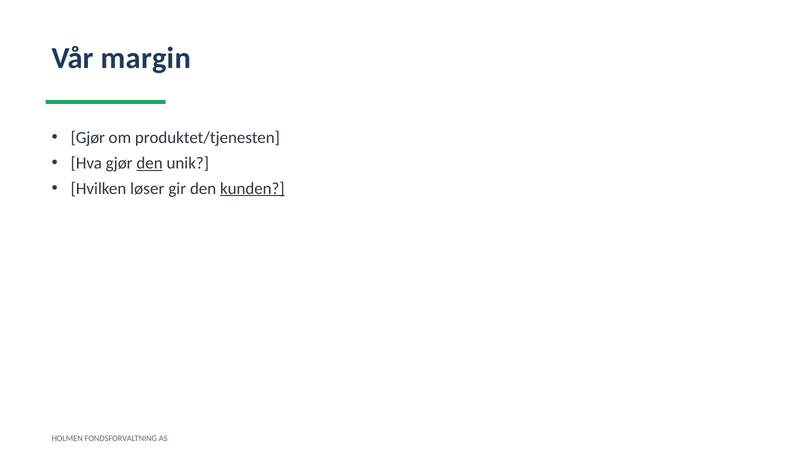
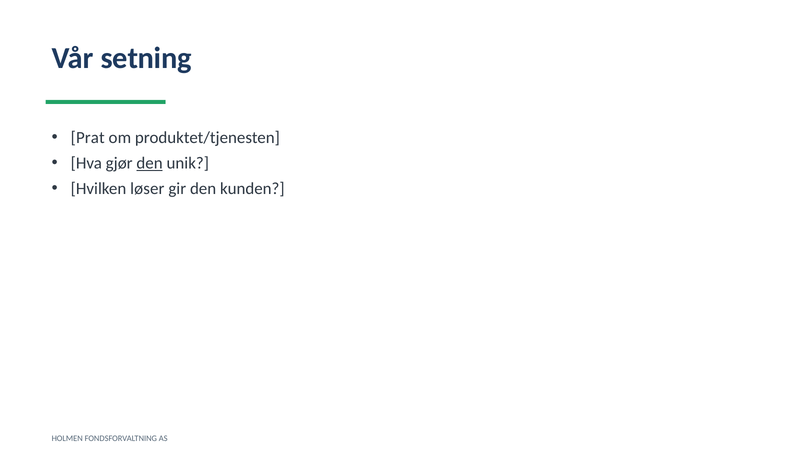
margin: margin -> setning (146, 58)
Gjør: Gjør -> Prat (88, 138)
kunden underline: present -> none (252, 188)
